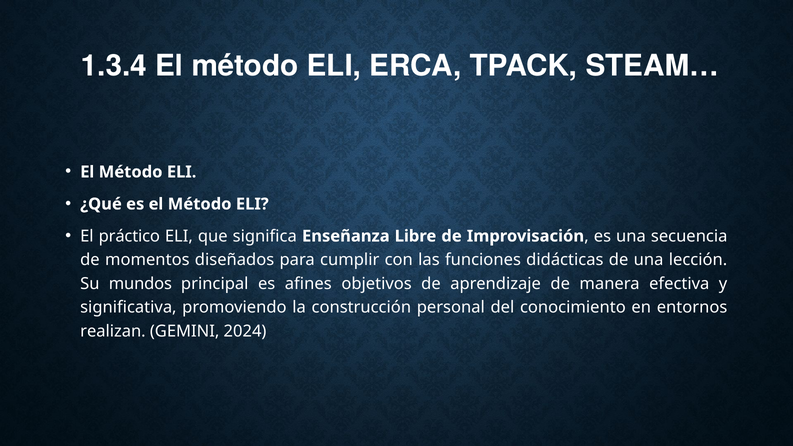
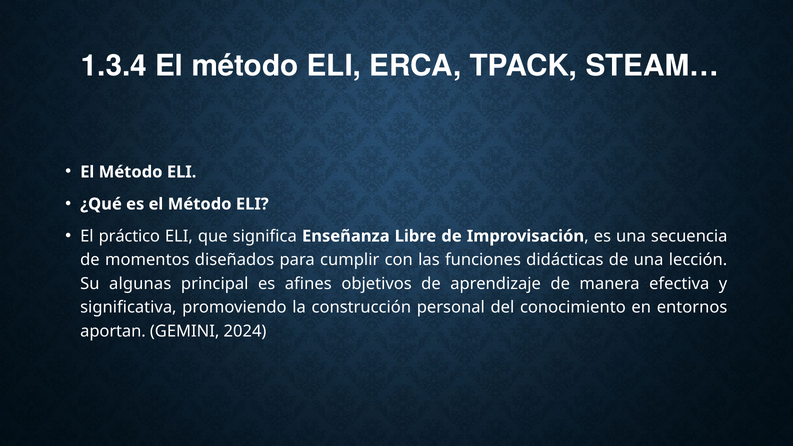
mundos: mundos -> algunas (140, 284)
realizan: realizan -> aportan (113, 331)
